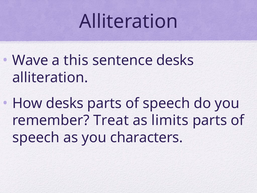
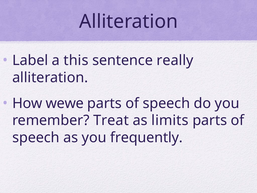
Wave: Wave -> Label (30, 60)
sentence desks: desks -> really (175, 60)
How desks: desks -> wewe (65, 103)
characters: characters -> frequently (146, 137)
